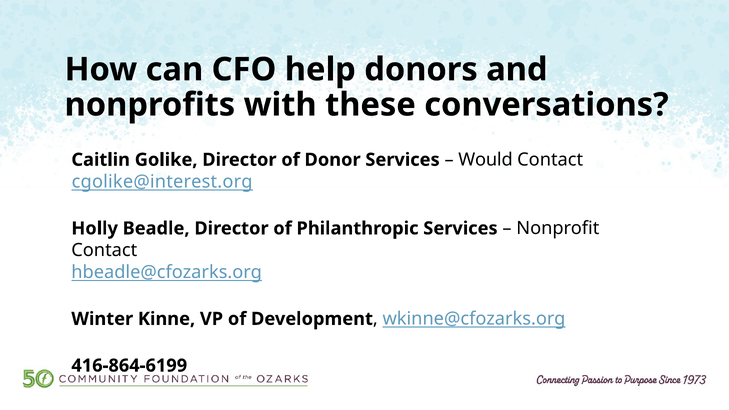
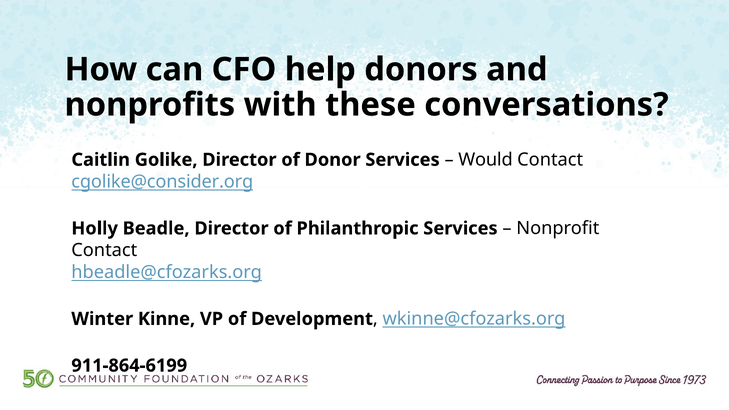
cgolike@interest.org: cgolike@interest.org -> cgolike@consider.org (162, 182)
416-864-6199: 416-864-6199 -> 911-864-6199 (129, 366)
